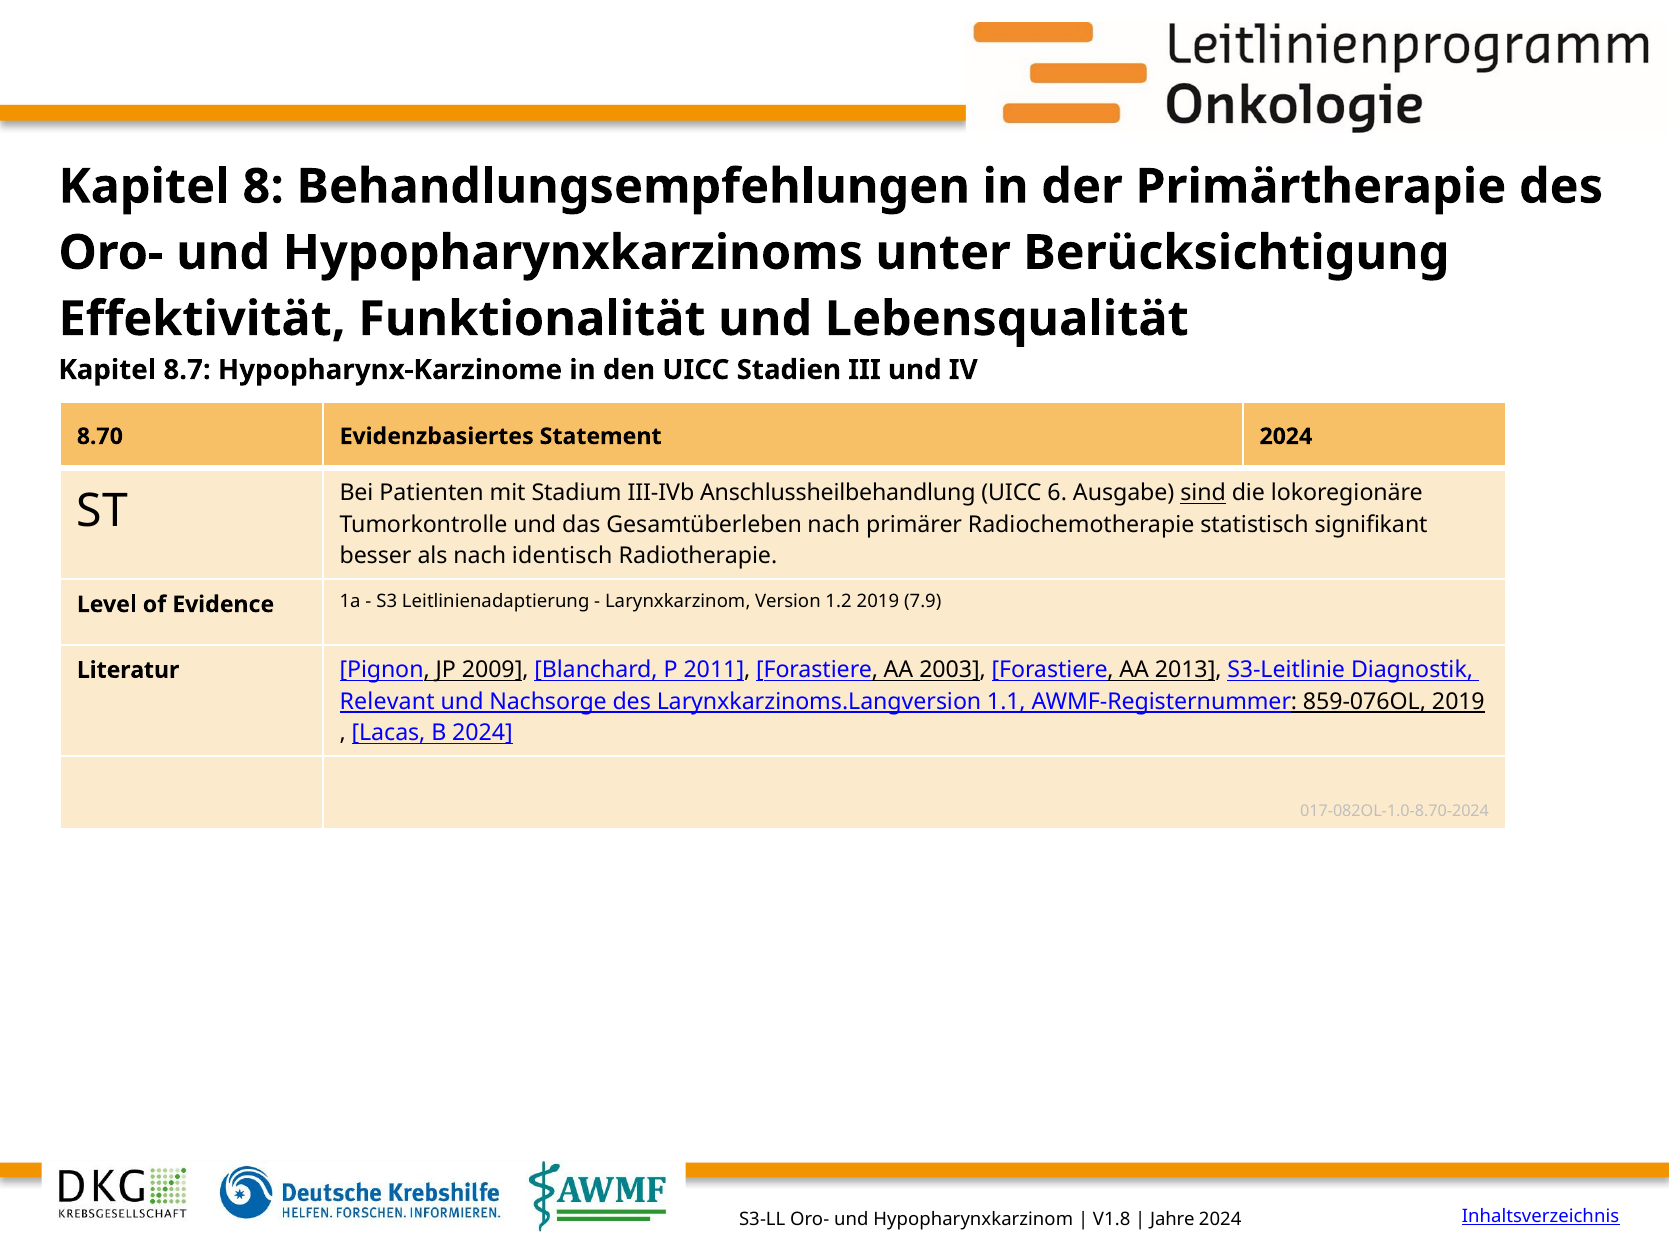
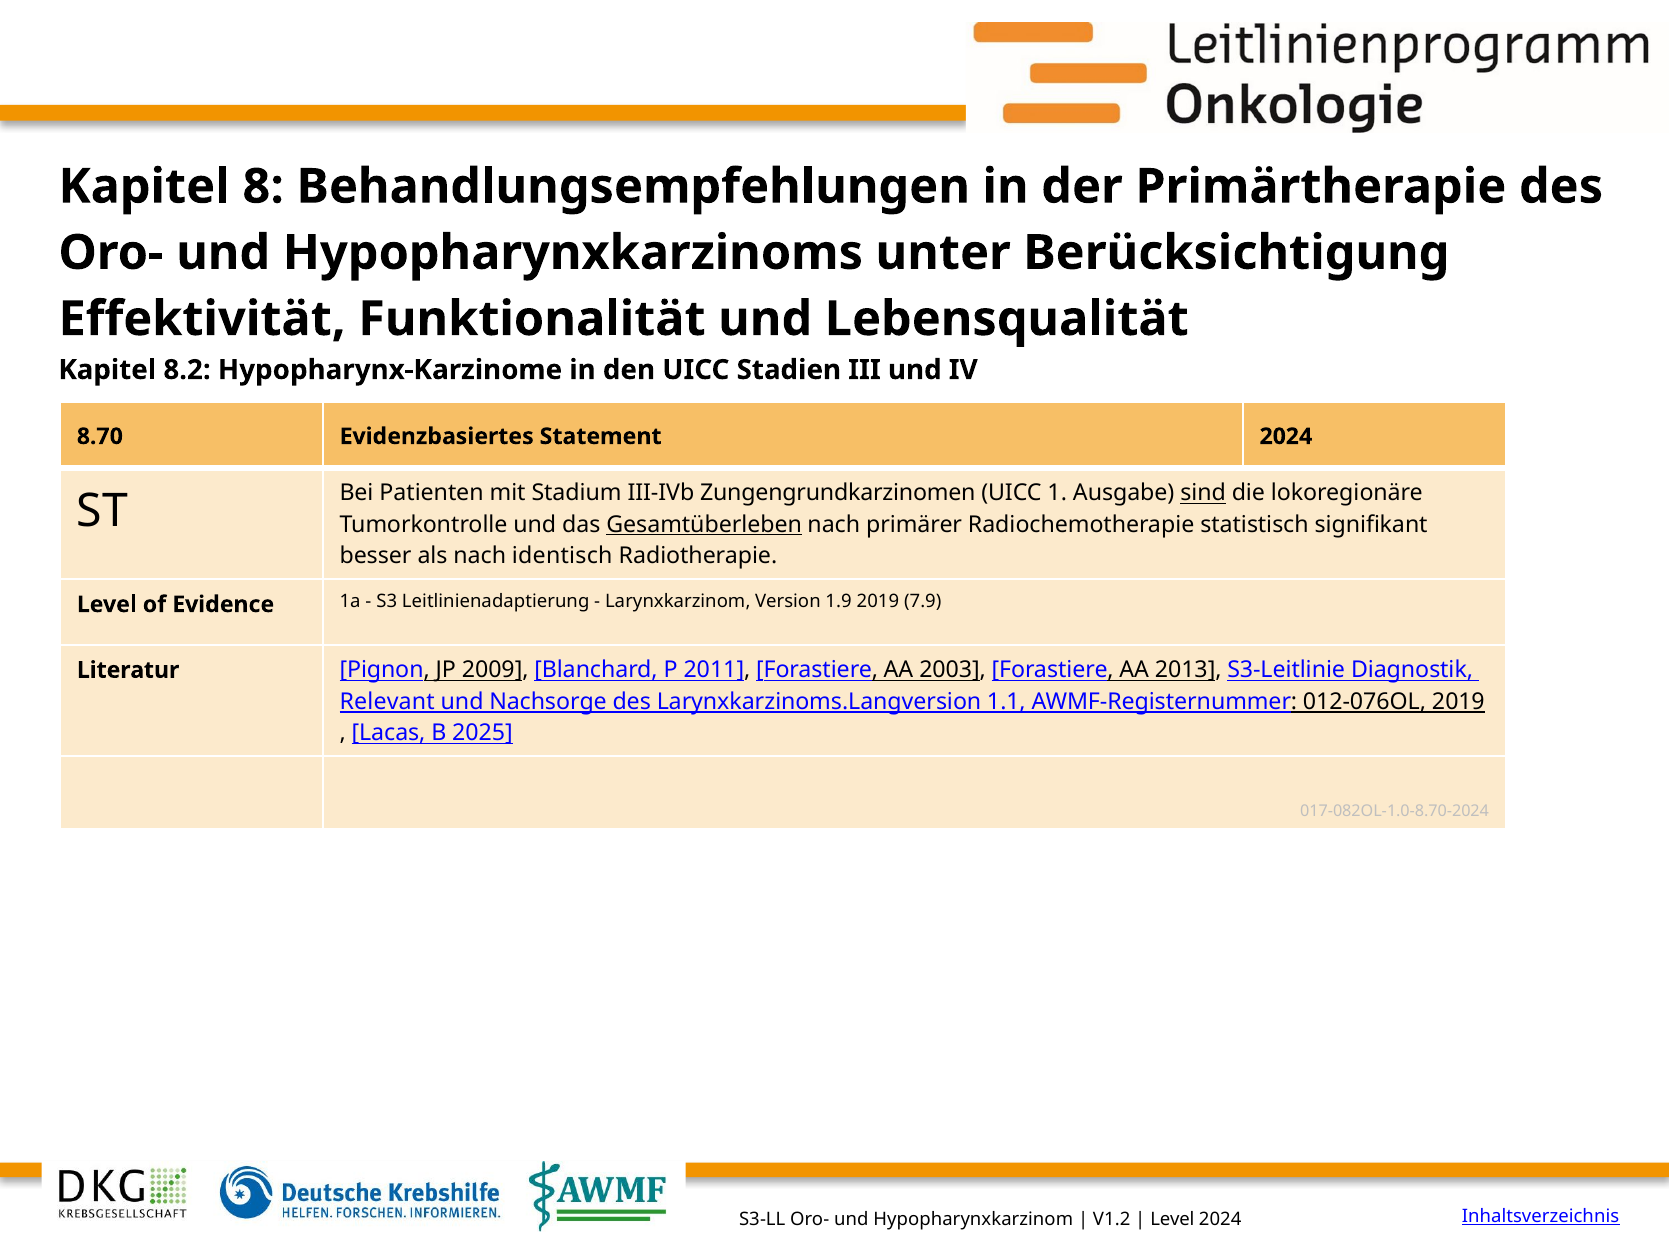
8.7: 8.7 -> 8.2 (187, 370)
Anschlussheilbehandlung: Anschlussheilbehandlung -> Zungengrundkarzinomen (838, 494)
6: 6 -> 1 (1057, 494)
Gesamtüberleben underline: none -> present (704, 525)
1.2: 1.2 -> 1.9 (839, 602)
859-076OL: 859-076OL -> 012-076OL (1364, 702)
B 2024: 2024 -> 2025 (483, 733)
V1.8: V1.8 -> V1.2 (1112, 1220)
Jahre: Jahre -> Level (1172, 1220)
